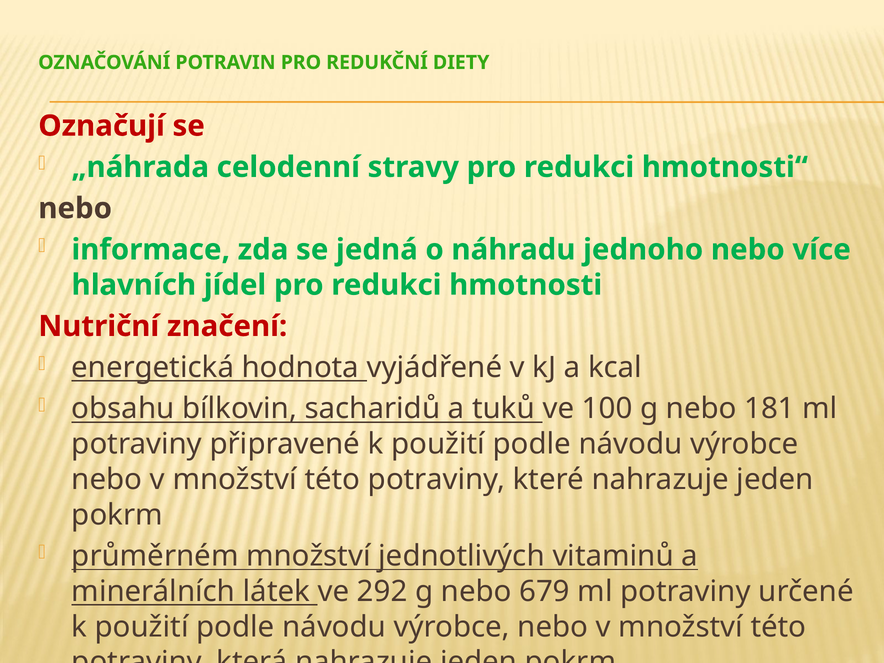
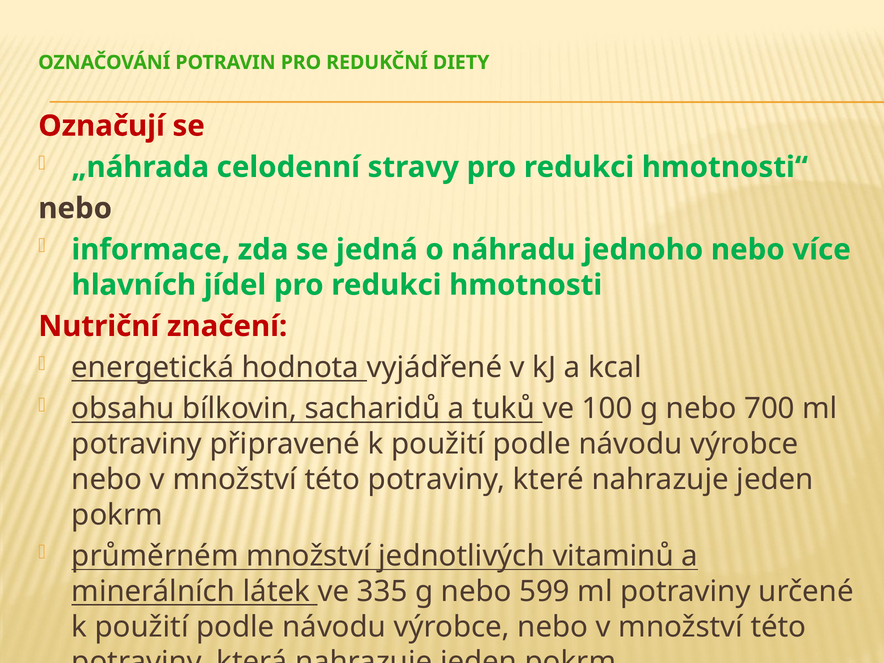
181: 181 -> 700 (770, 409)
292: 292 -> 335 (382, 591)
679: 679 -> 599 (545, 591)
